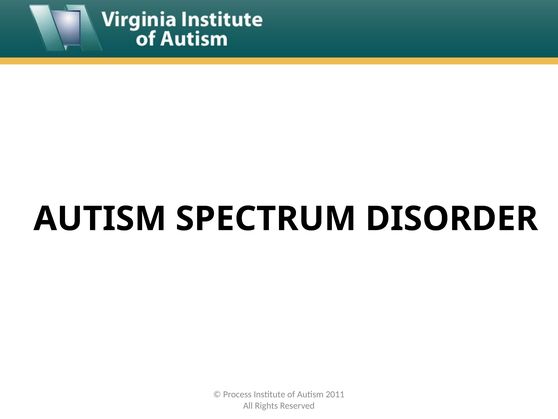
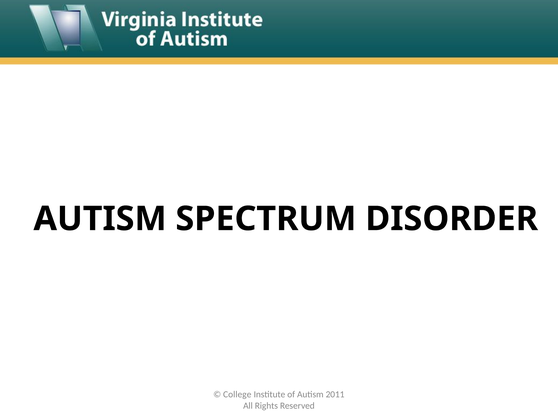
Process: Process -> College (237, 394)
